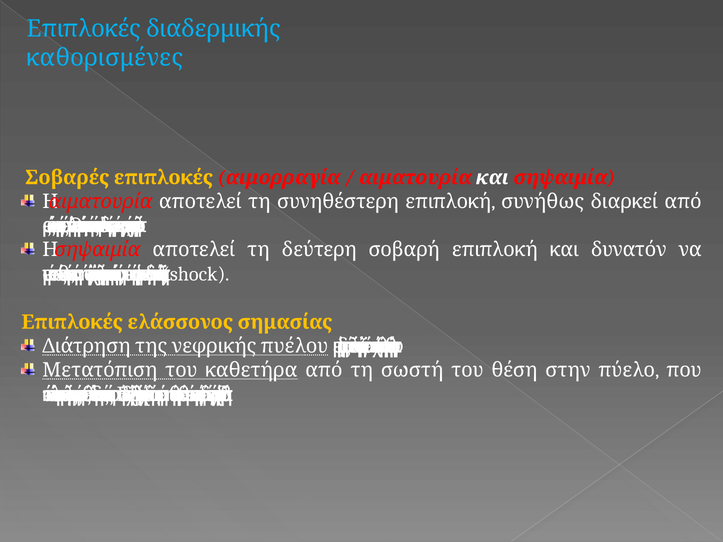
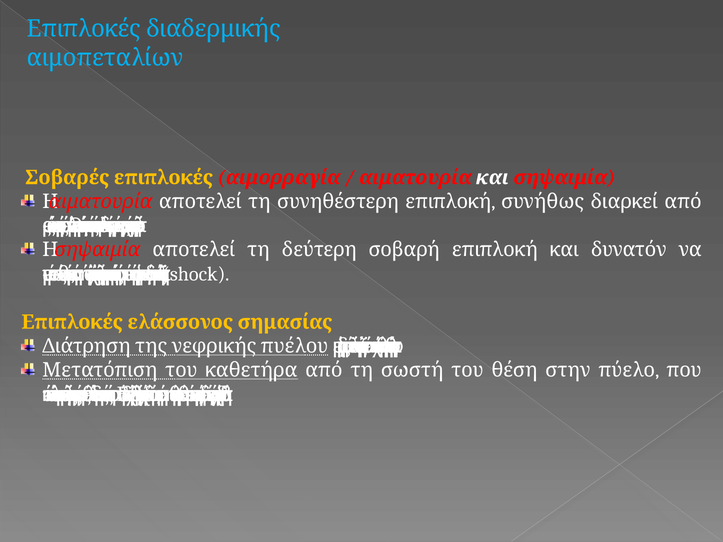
καθορισμένες: καθορισμένες -> αιμοπεταλίων (105, 58)
